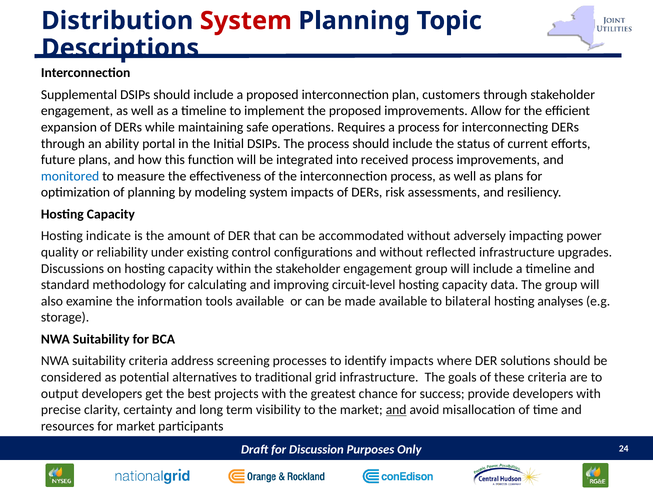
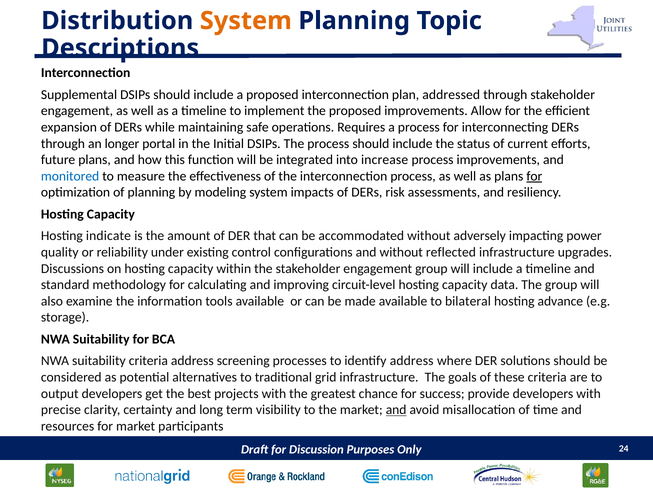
System colour: red -> orange (246, 21)
customers: customers -> addressed (451, 95)
ability: ability -> longer (122, 144)
received: received -> increase (385, 160)
for underline: none -> present (534, 176)
analyses: analyses -> advance (560, 302)
identify impacts: impacts -> address (412, 361)
